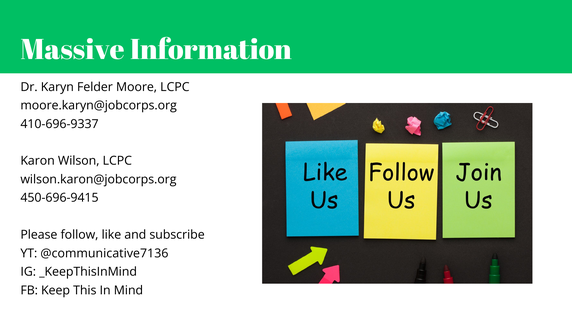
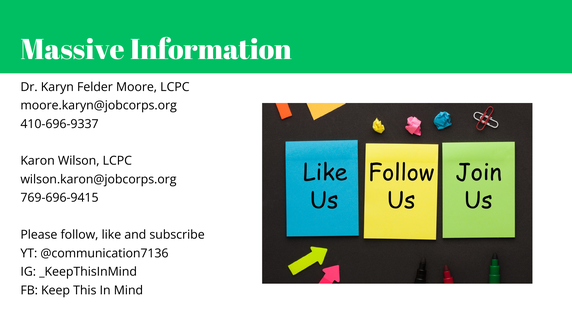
450-696-9415: 450-696-9415 -> 769-696-9415 (60, 198)
@communicative7136: @communicative7136 -> @communication7136 (104, 253)
